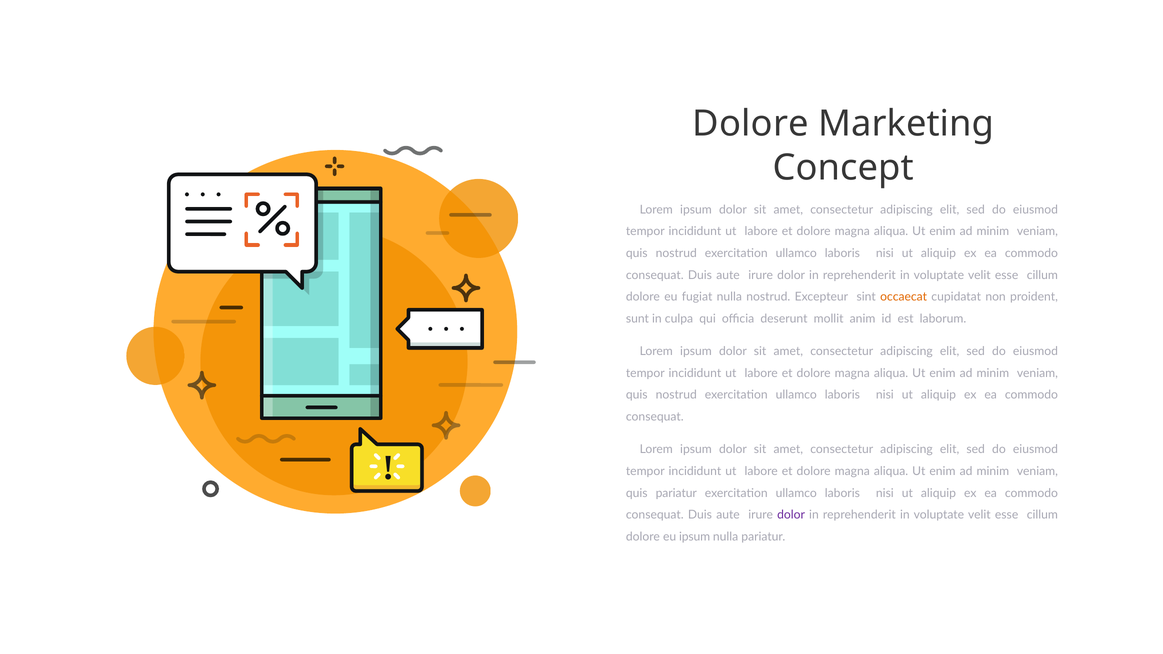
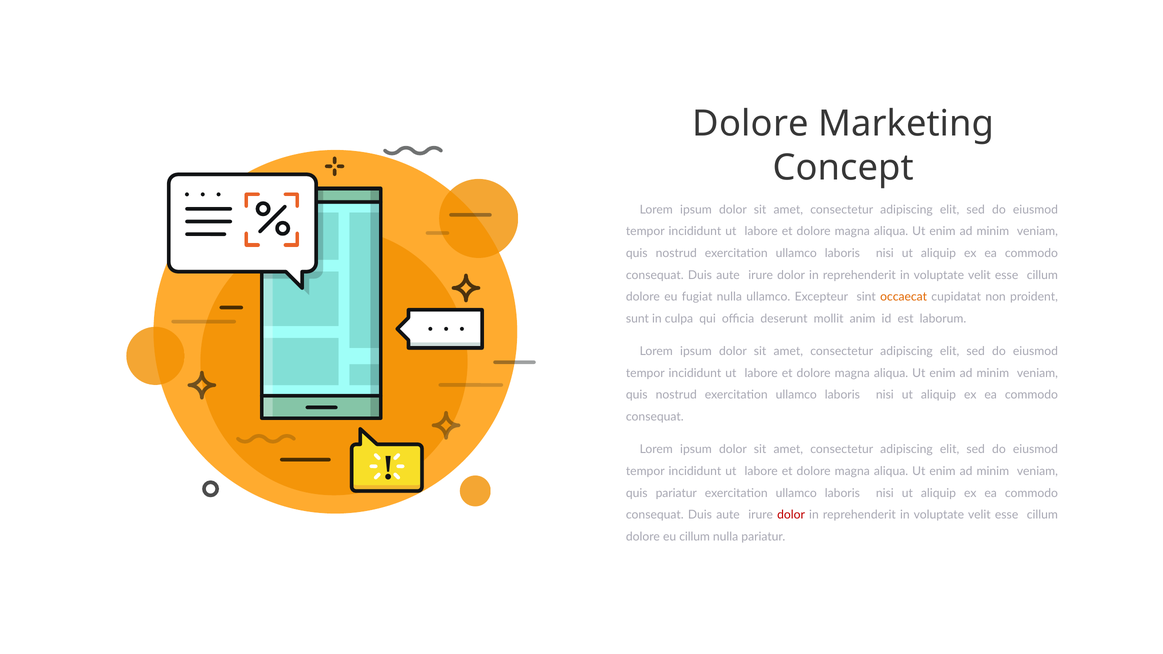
nulla nostrud: nostrud -> ullamco (768, 297)
dolor colour: purple -> red (791, 515)
eu ipsum: ipsum -> cillum (695, 537)
